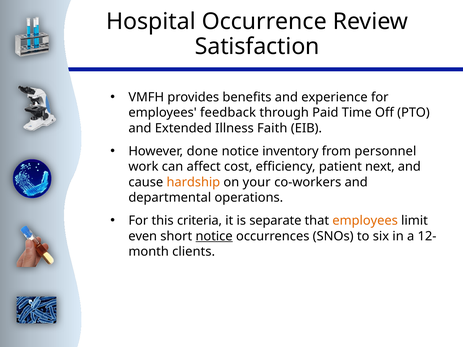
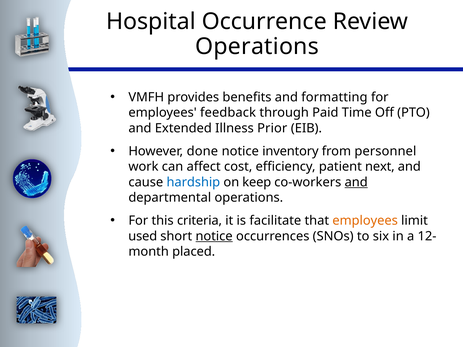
Satisfaction: Satisfaction -> Operations (257, 47)
experience: experience -> formatting (334, 97)
Faith: Faith -> Prior (272, 128)
hardship colour: orange -> blue (193, 182)
your: your -> keep (257, 182)
and underline: none -> present (356, 182)
separate: separate -> facilitate (275, 221)
even: even -> used (143, 236)
clients: clients -> placed (194, 252)
